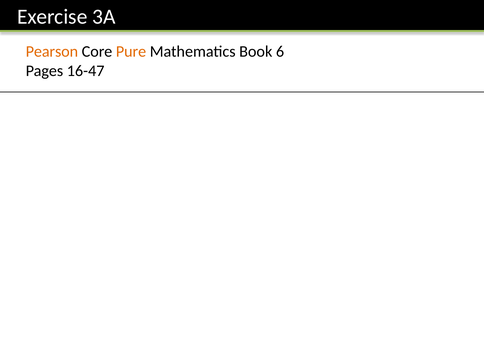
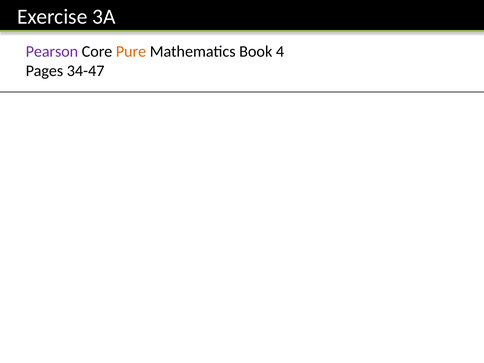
Pearson colour: orange -> purple (52, 52)
6: 6 -> 4 (280, 52)
16-47: 16-47 -> 34-47 (86, 71)
